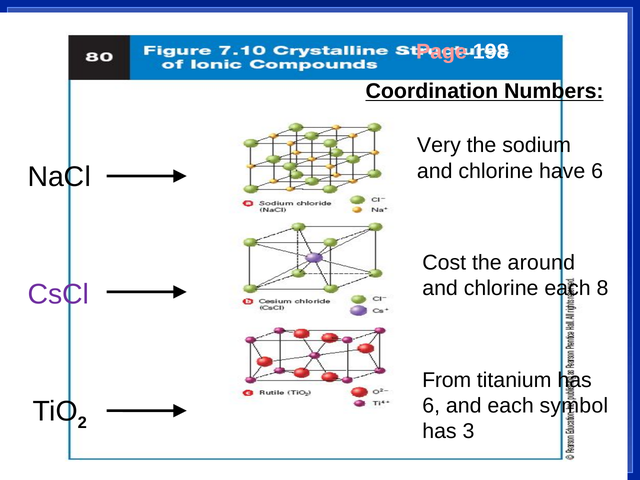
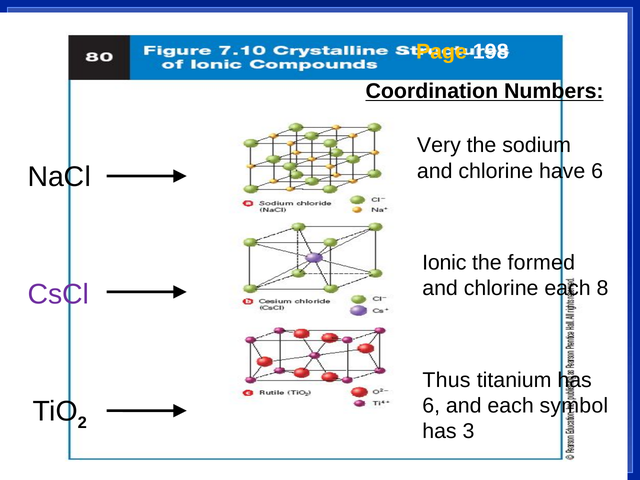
Page colour: pink -> yellow (441, 52)
Cost: Cost -> Ionic (444, 263)
around: around -> formed (541, 263)
From: From -> Thus (446, 380)
